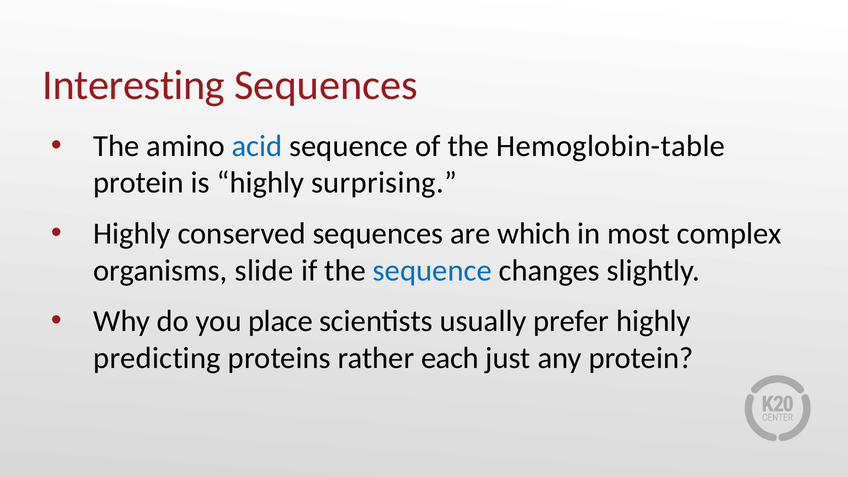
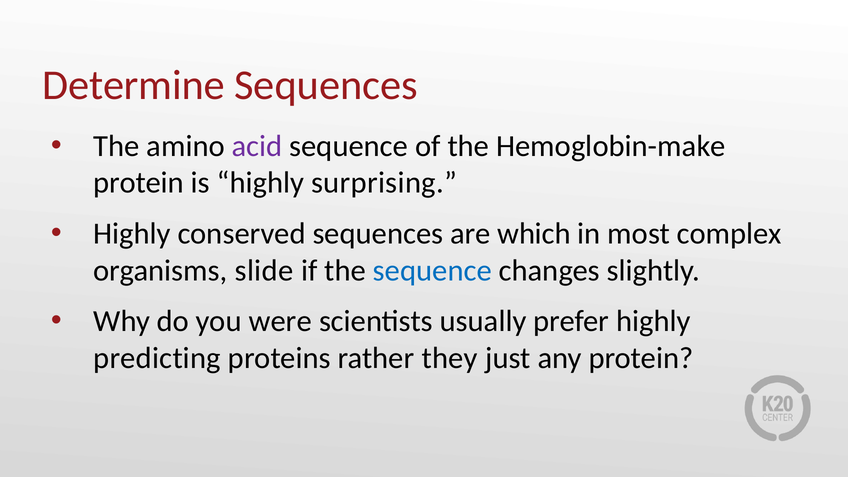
Interesting: Interesting -> Determine (134, 85)
acid colour: blue -> purple (257, 146)
Hemoglobin-table: Hemoglobin-table -> Hemoglobin-make (611, 146)
place: place -> were (280, 321)
each: each -> they (450, 358)
